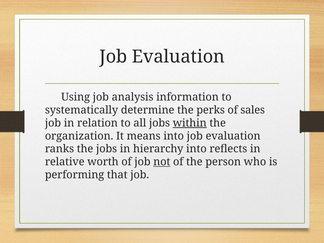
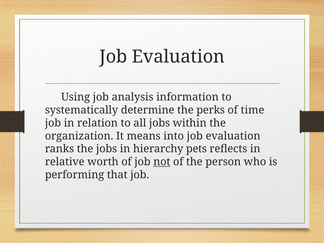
sales: sales -> time (253, 110)
within underline: present -> none (190, 123)
hierarchy into: into -> pets (196, 149)
